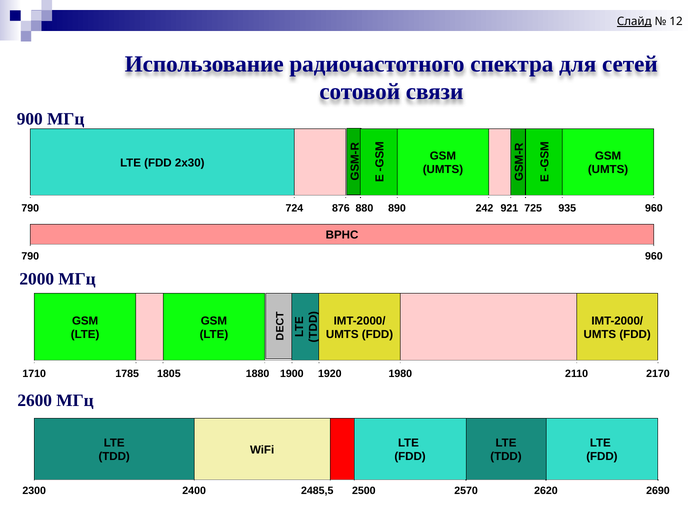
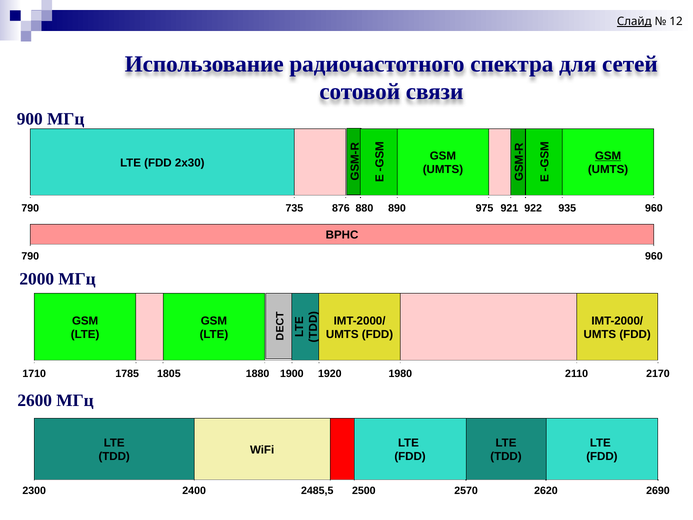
GSM underline: none -> present (608, 156)
724: 724 -> 735 (294, 208)
242: 242 -> 975 (485, 208)
725: 725 -> 922 (533, 208)
